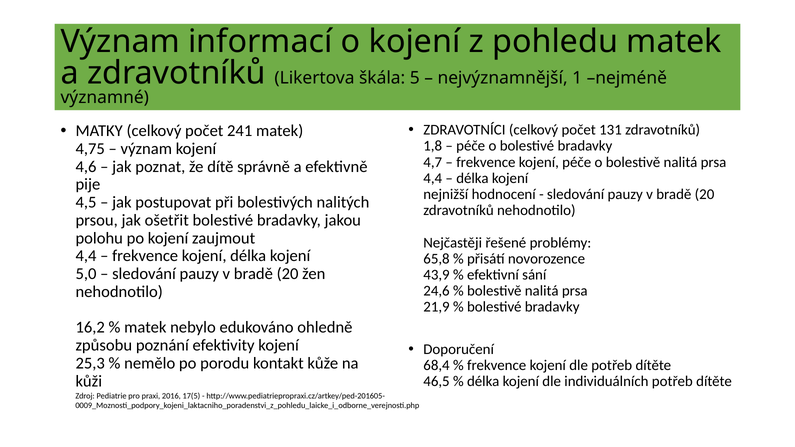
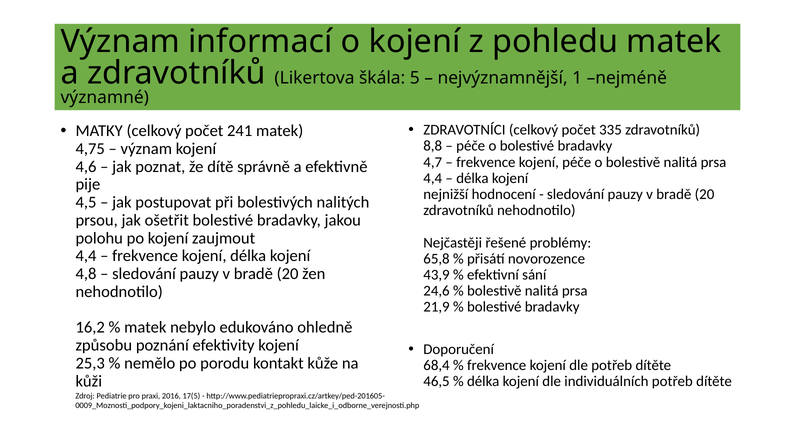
131: 131 -> 335 (610, 130)
1,8: 1,8 -> 8,8 (433, 146)
5,0: 5,0 -> 4,8 (86, 274)
